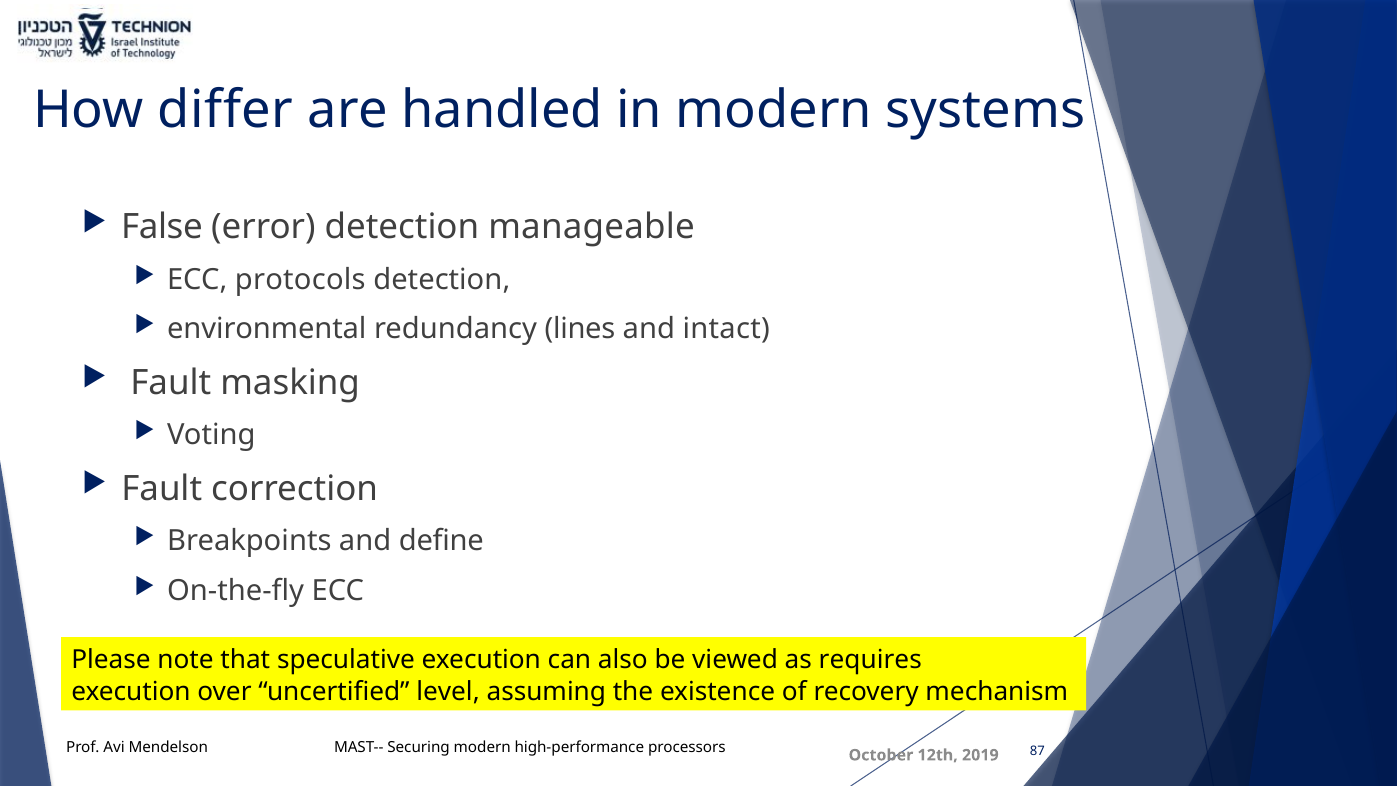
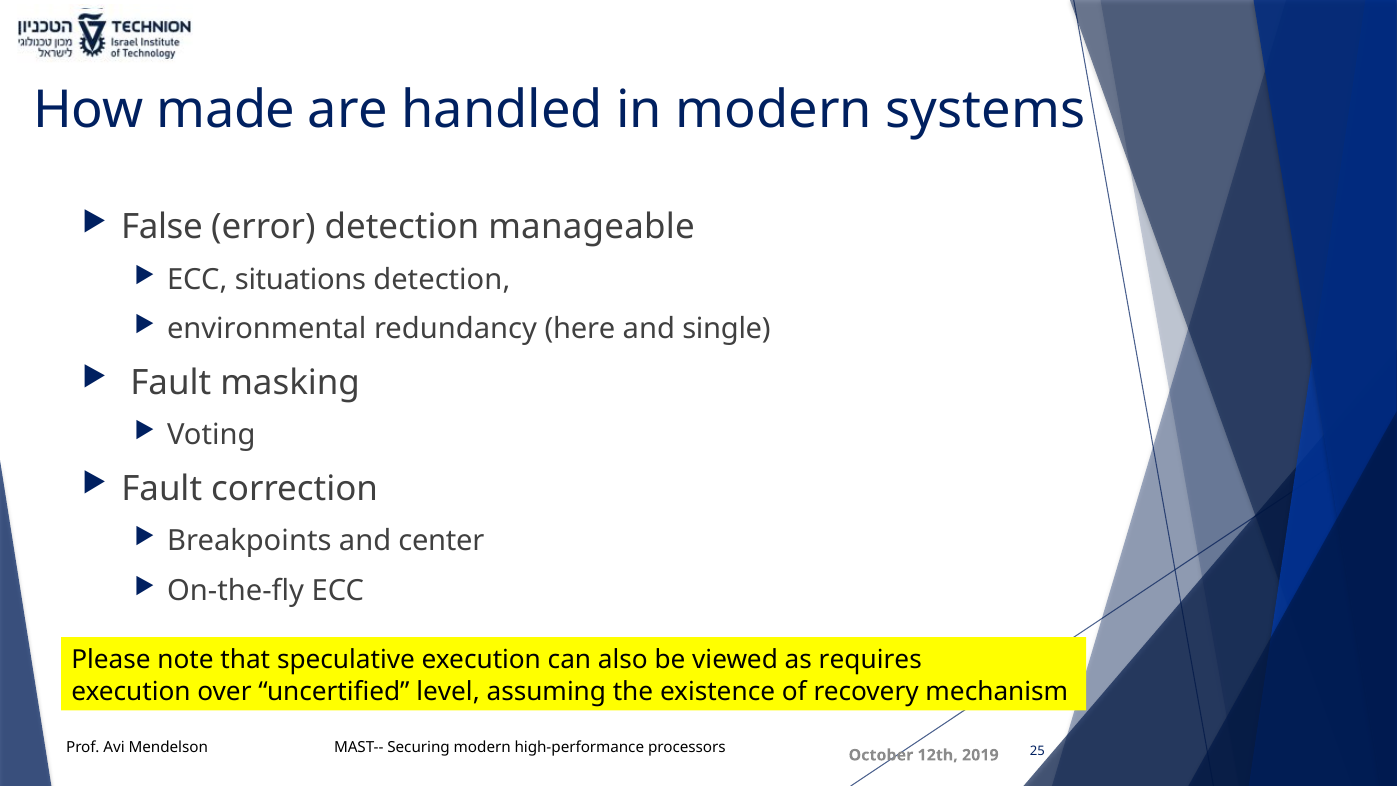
differ: differ -> made (226, 110)
protocols: protocols -> situations (301, 280)
lines: lines -> here (580, 329)
intact: intact -> single (726, 329)
define: define -> center (441, 541)
87: 87 -> 25 (1037, 751)
